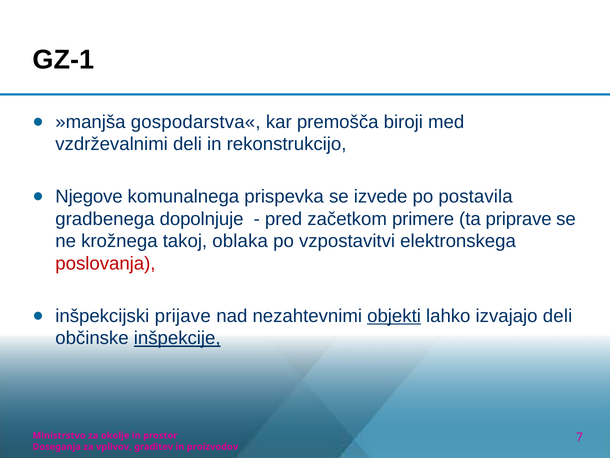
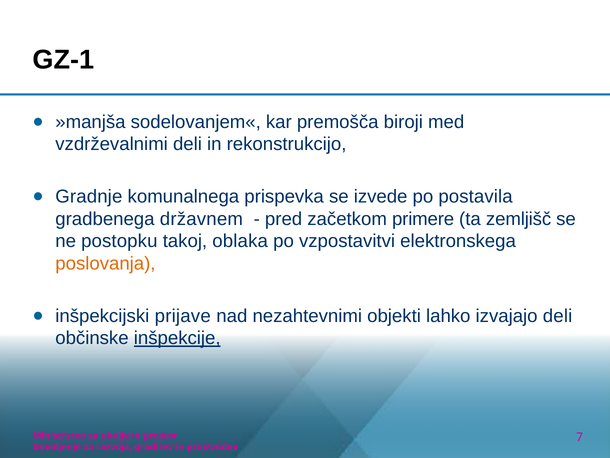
gospodarstva«: gospodarstva« -> sodelovanjem« (196, 122)
Njegove: Njegove -> Gradnje (89, 196)
dopolnjuje: dopolnjuje -> državnem (201, 219)
priprave: priprave -> zemljišč (519, 219)
krožnega: krožnega -> postopku (119, 241)
poslovanja colour: red -> orange (105, 263)
objekti underline: present -> none (394, 316)
Doseganja: Doseganja -> Dovoljenje (57, 446)
vplivov: vplivov -> razvoja (114, 446)
